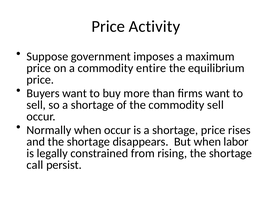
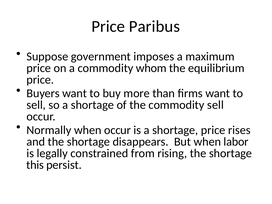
Activity: Activity -> Paribus (154, 26)
entire: entire -> whom (151, 68)
call: call -> this (35, 165)
